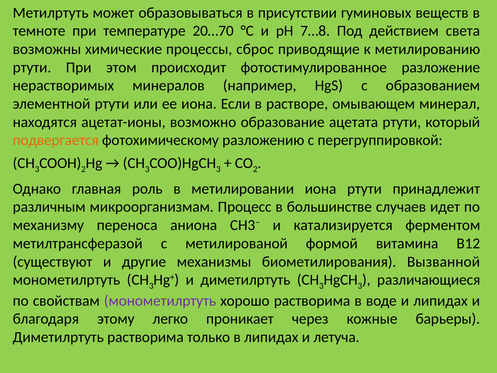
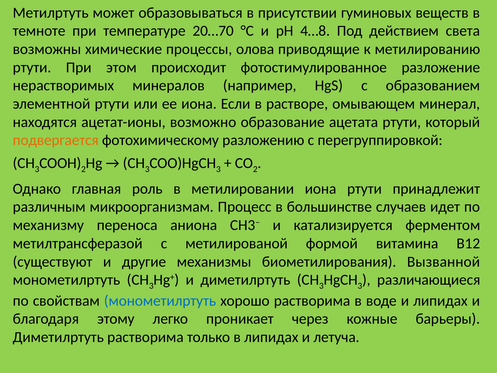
7…8: 7…8 -> 4…8 (315, 31)
сброс: сброс -> олова (255, 49)
монометилртуть colour: purple -> blue (160, 301)
